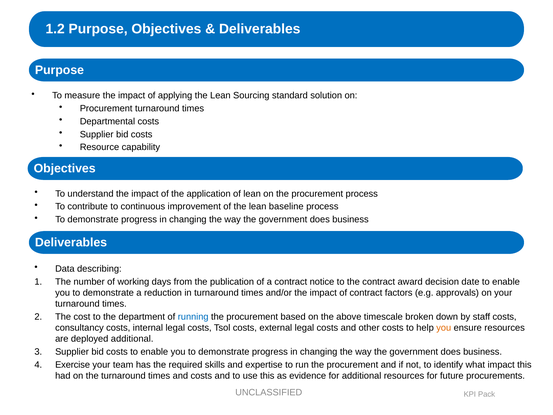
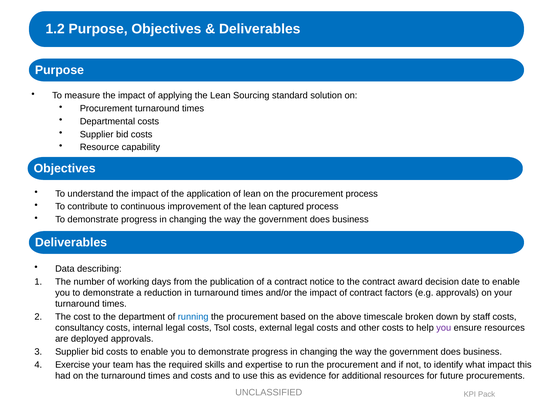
baseline: baseline -> captured (286, 206)
you colour: orange -> purple (444, 328)
deployed additional: additional -> approvals (132, 339)
